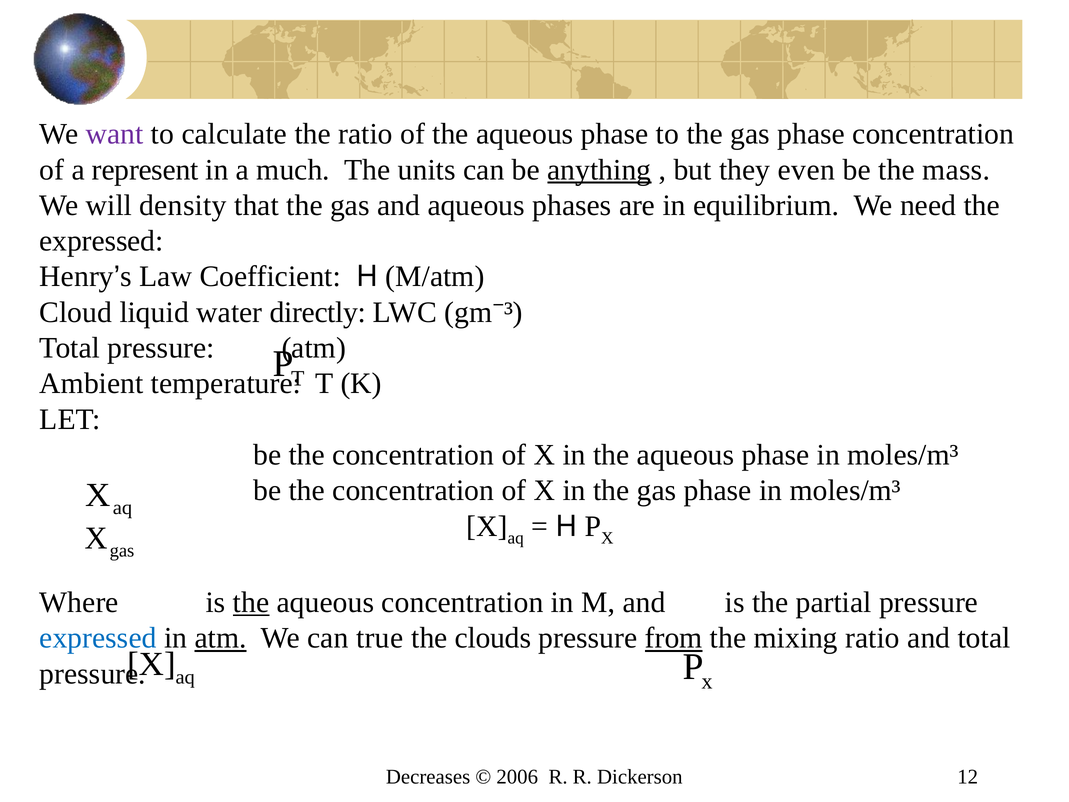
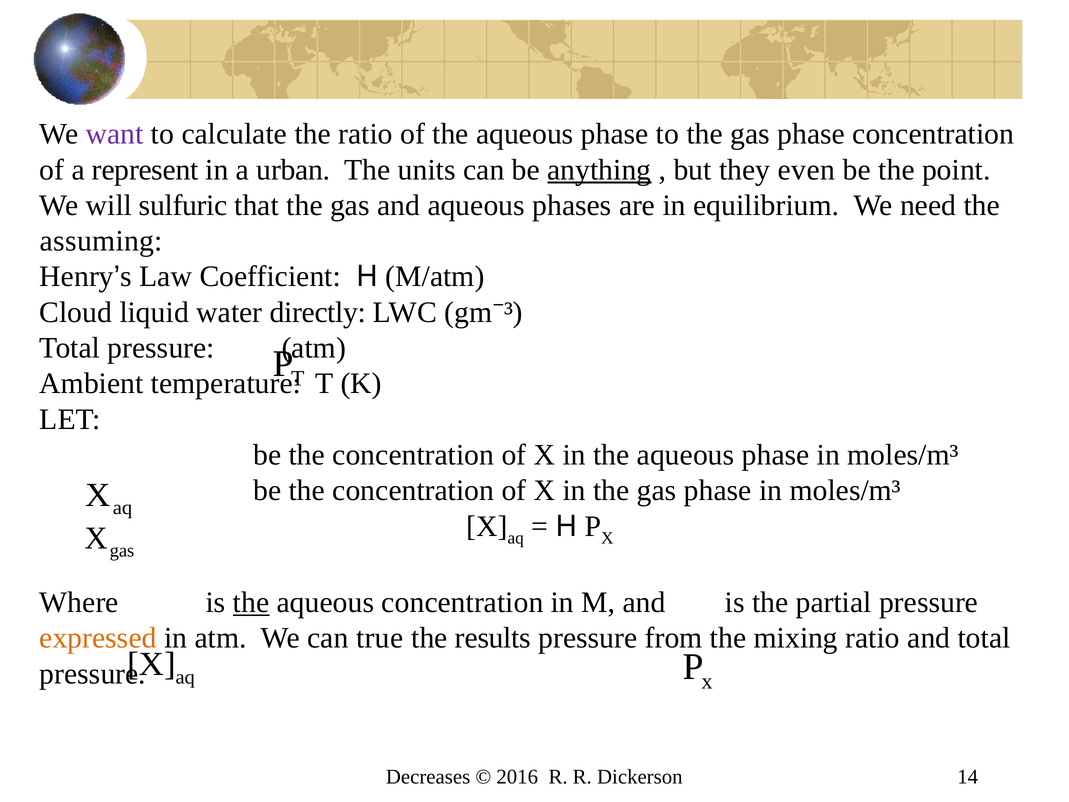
much: much -> urban (293, 170)
mass: mass -> point (956, 170)
density: density -> sulfuric (183, 205)
expressed: expressed -> assuming (101, 241)
expressed colour: blue -> orange (98, 638)
atm underline: present -> none (221, 638)
clouds: clouds -> results (493, 638)
from underline: present -> none (674, 638)
2006: 2006 -> 2016 (517, 776)
12: 12 -> 14 (968, 776)
